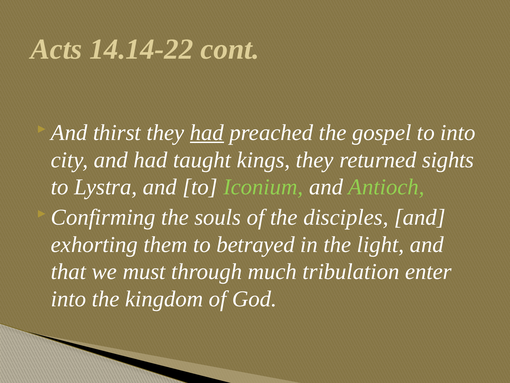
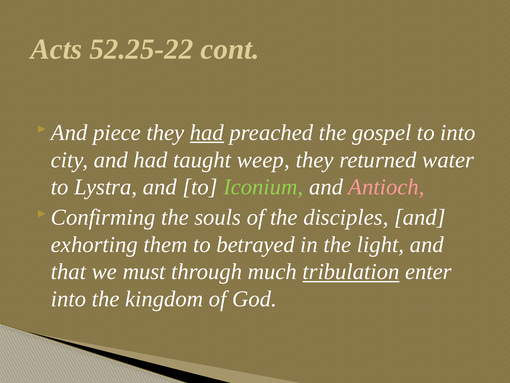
14.14-22: 14.14-22 -> 52.25-22 (141, 49)
thirst: thirst -> piece (117, 132)
kings: kings -> weep (263, 160)
sights: sights -> water (448, 160)
Antioch colour: light green -> pink (386, 187)
tribulation underline: none -> present (351, 271)
